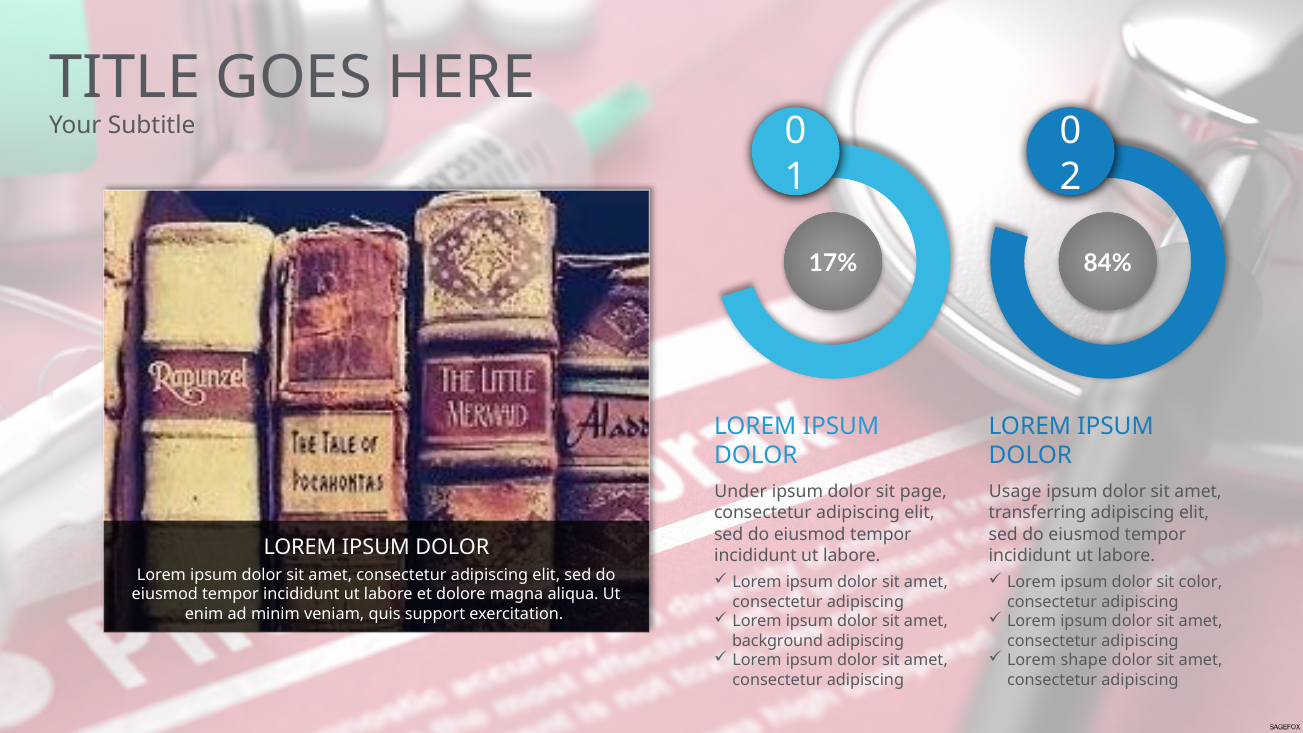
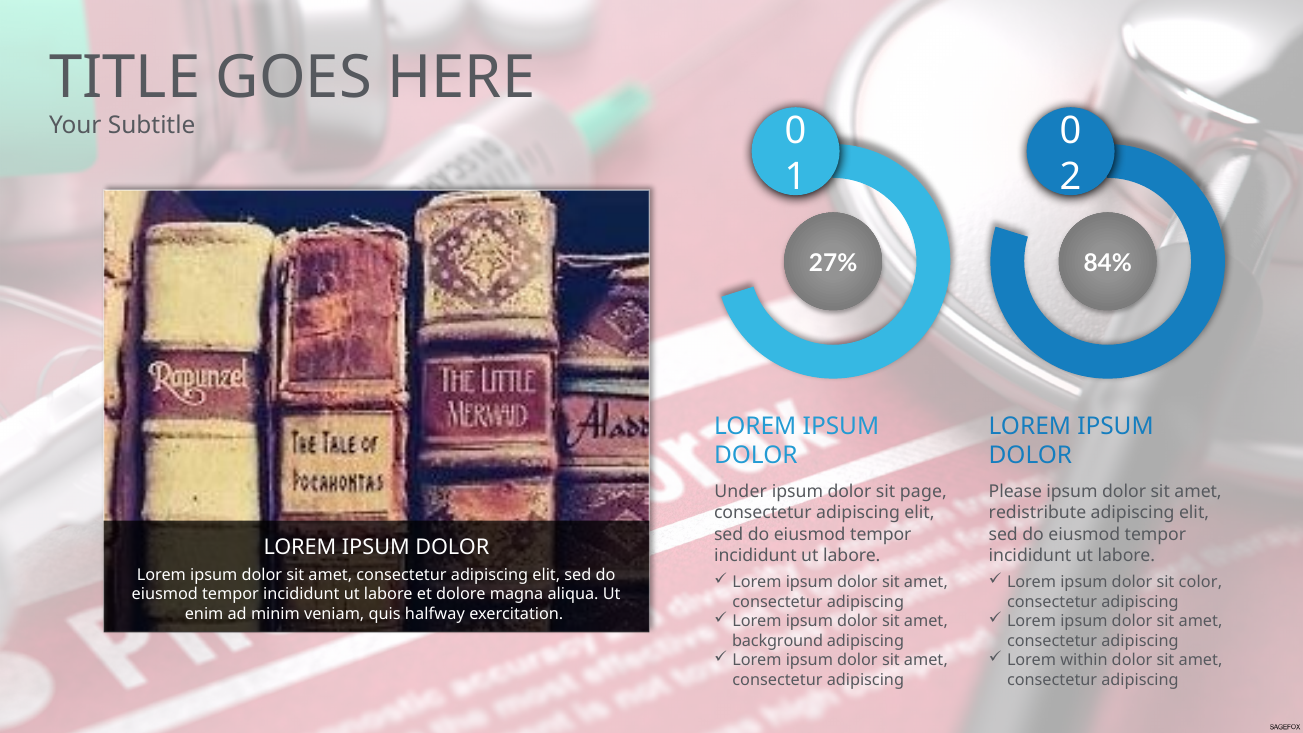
17%: 17% -> 27% (833, 263)
Usage: Usage -> Please (1015, 492)
transferring: transferring -> redistribute (1037, 513)
support: support -> halfway (435, 614)
shape: shape -> within (1084, 660)
